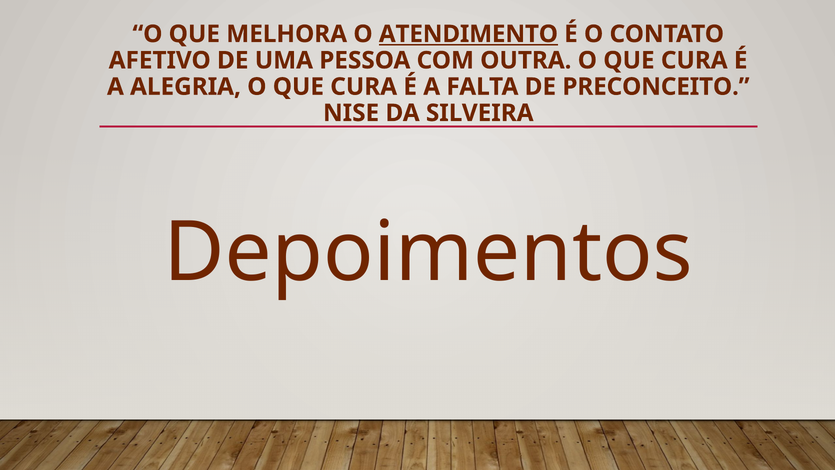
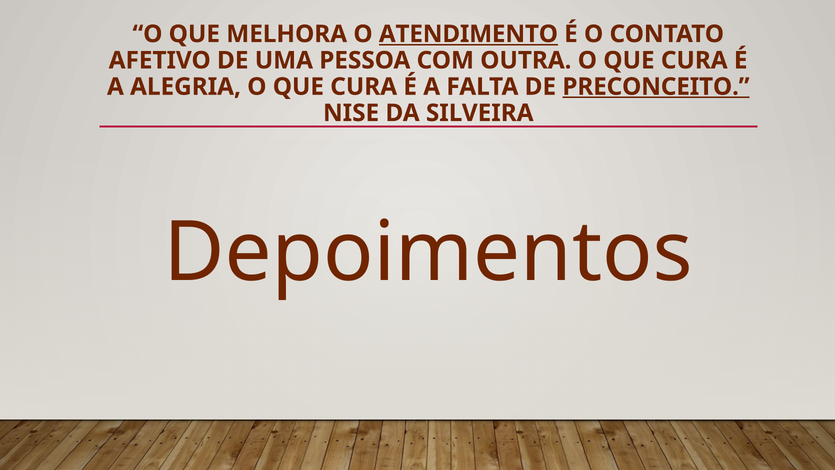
PRECONCEITO underline: none -> present (656, 87)
